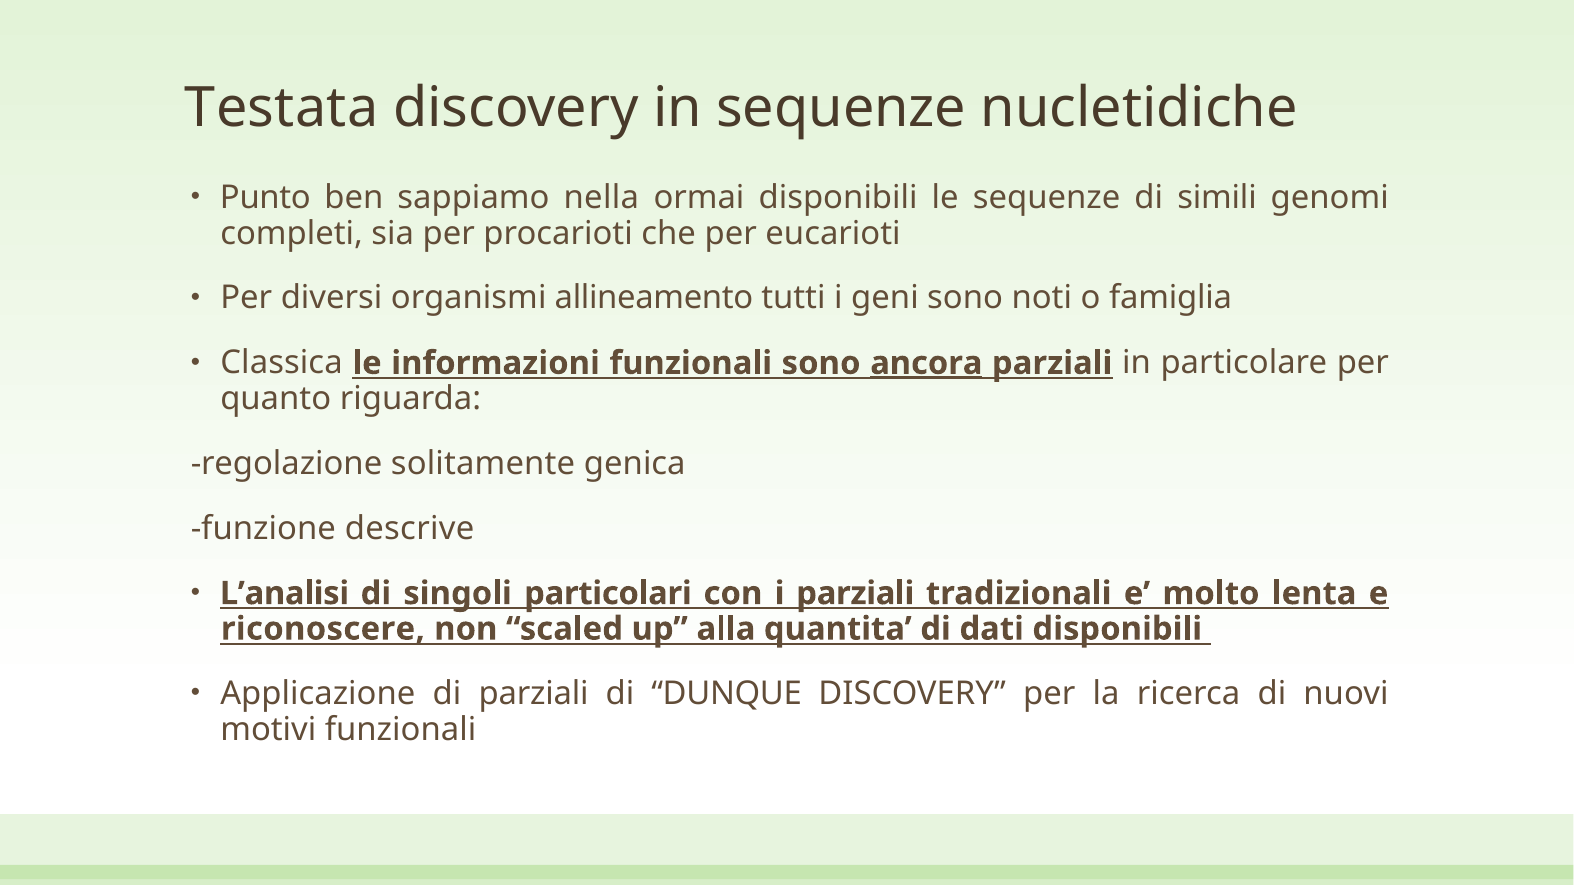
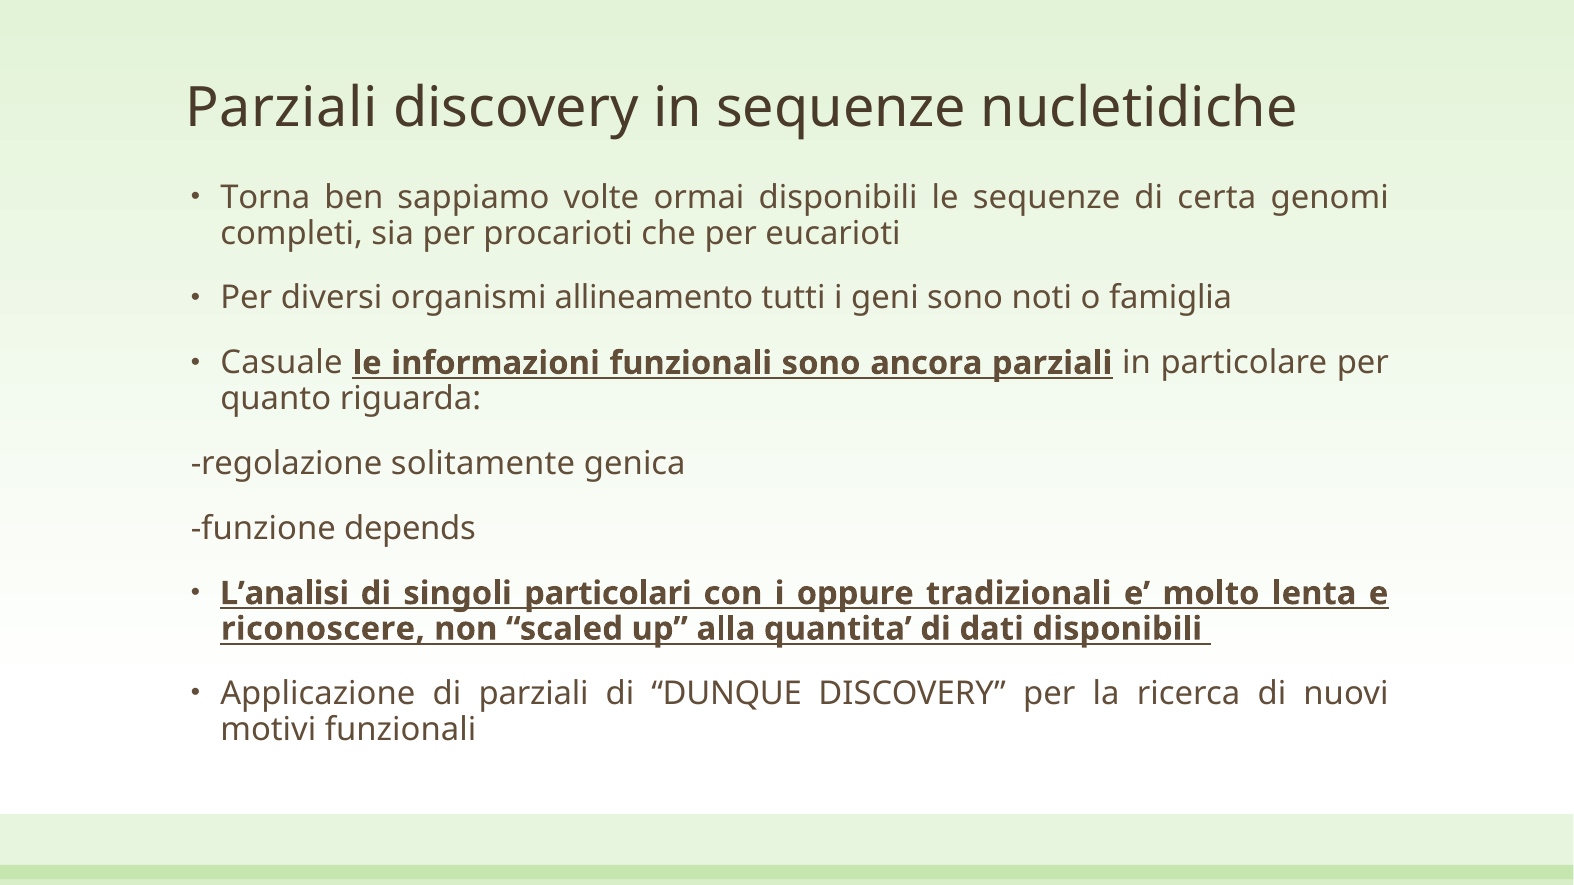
Testata: Testata -> Parziali (282, 108)
Punto: Punto -> Torna (265, 198)
nella: nella -> volte (601, 198)
simili: simili -> certa (1217, 198)
Classica: Classica -> Casuale (281, 363)
ancora underline: present -> none (926, 363)
descrive: descrive -> depends (410, 529)
i parziali: parziali -> oppure (855, 594)
